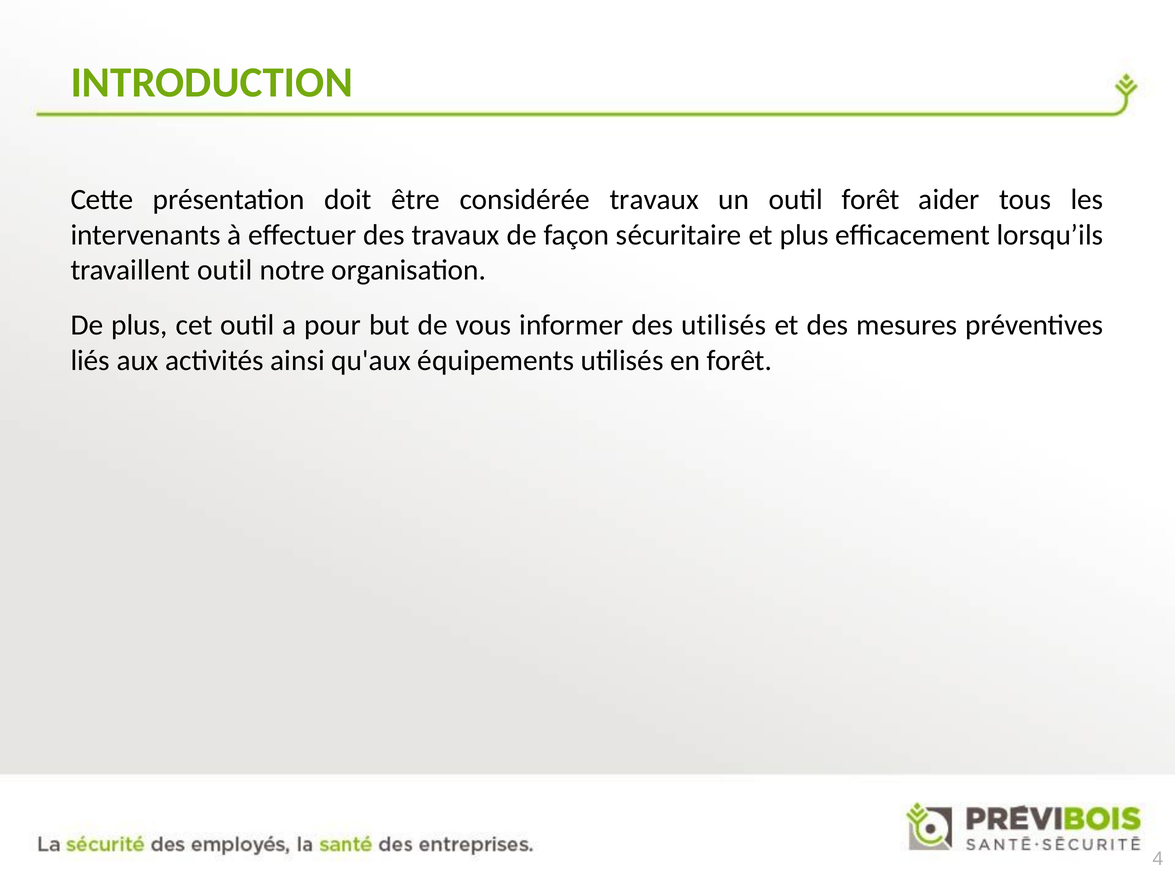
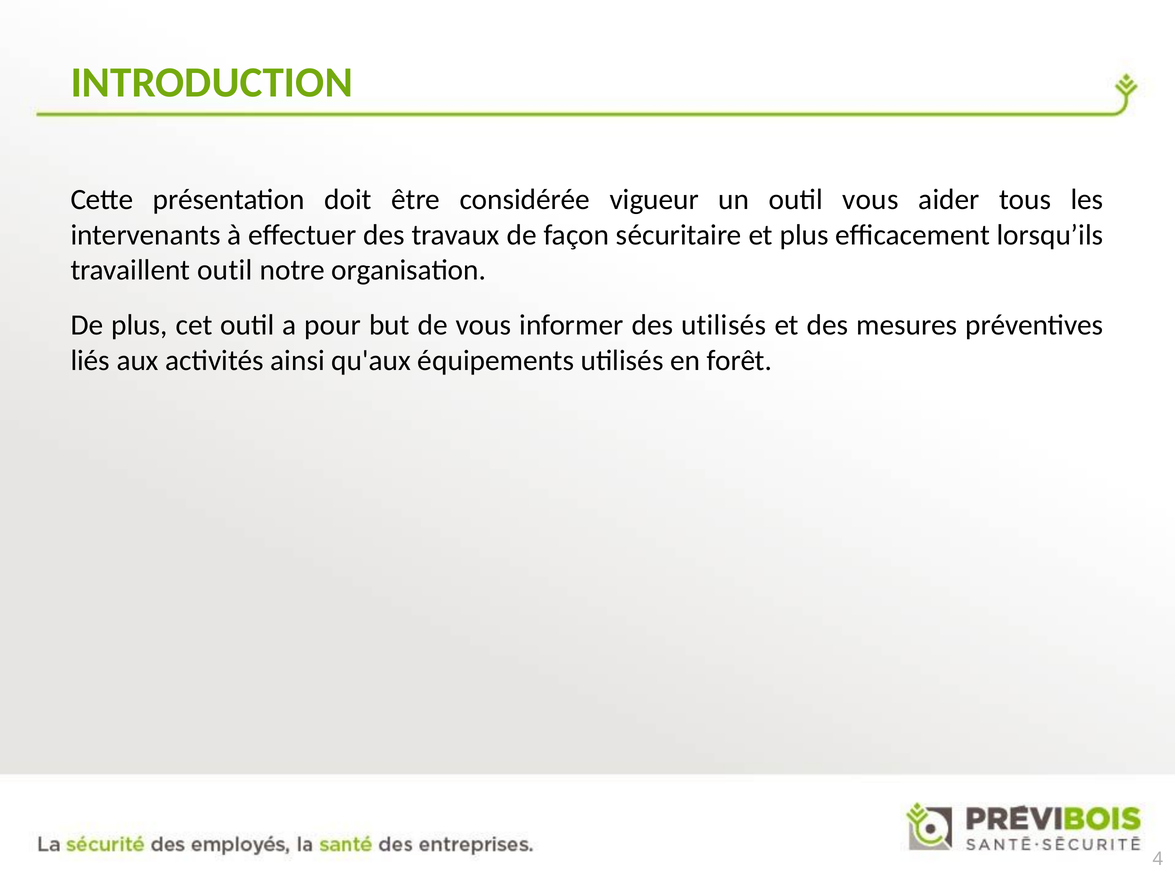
considérée travaux: travaux -> vigueur (654, 200)
outil forêt: forêt -> vous (870, 200)
